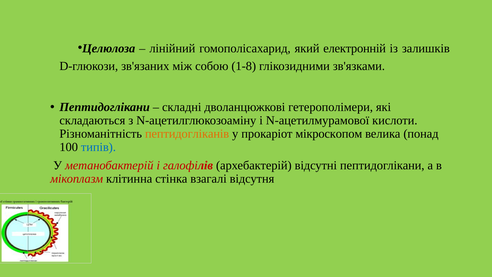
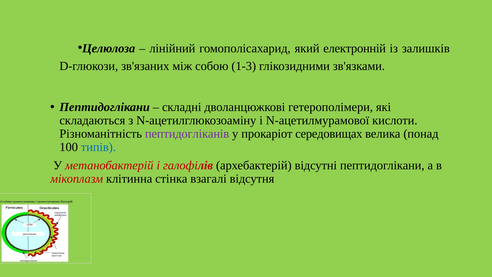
1-8: 1-8 -> 1-3 (244, 66)
пептидогліканів colour: orange -> purple (187, 134)
мікроскопом: мікроскопом -> середовищах (329, 134)
